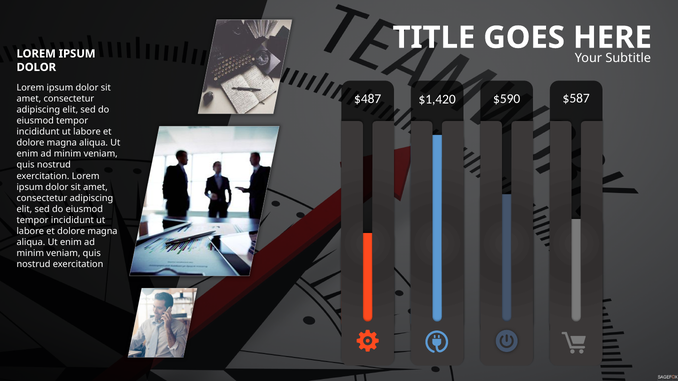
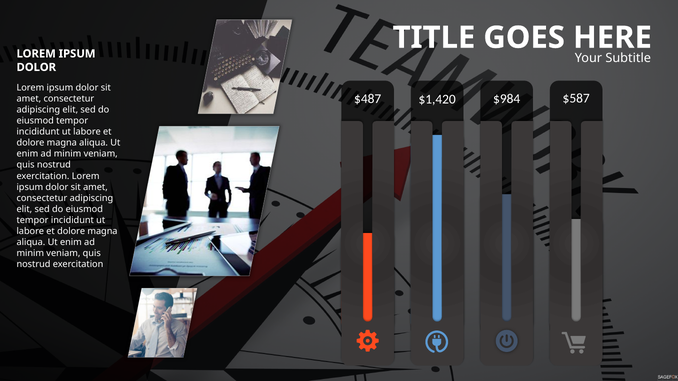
$590: $590 -> $984 (507, 99)
